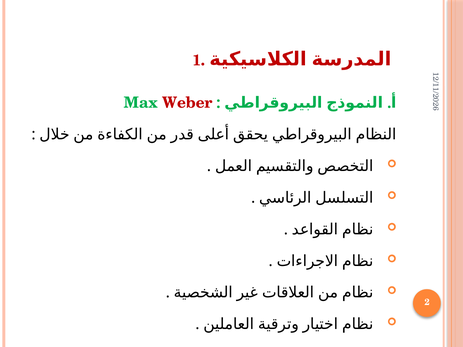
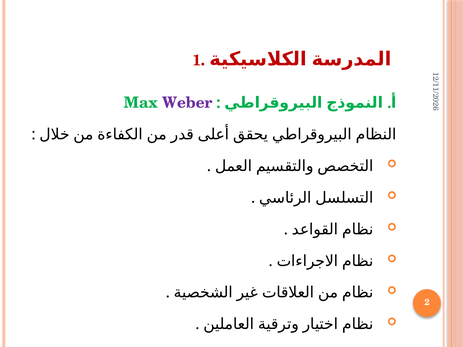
Weber colour: red -> purple (187, 103)
